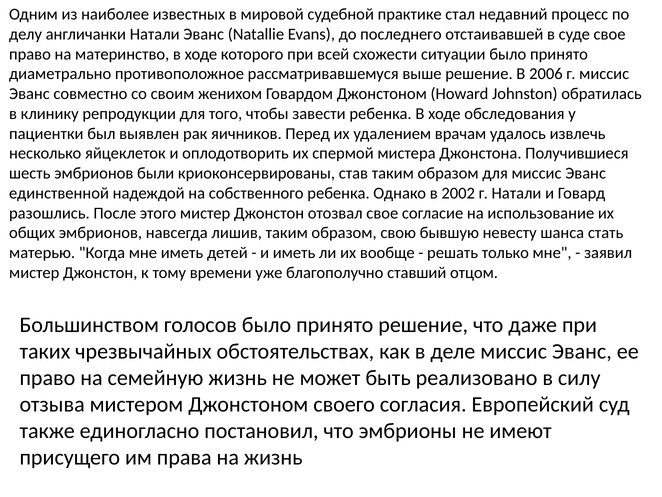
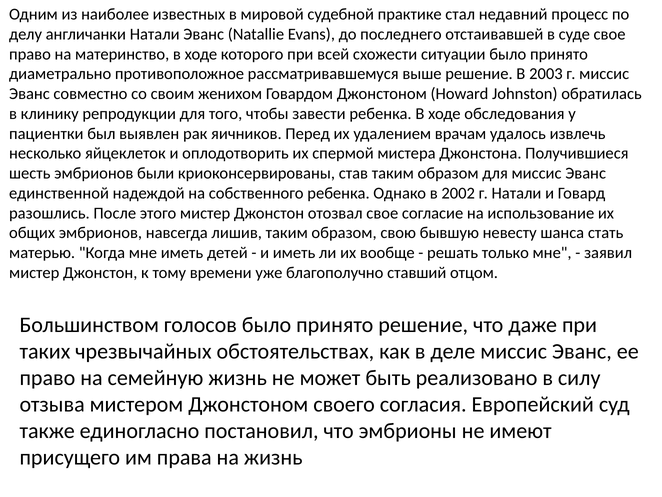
2006: 2006 -> 2003 (546, 74)
